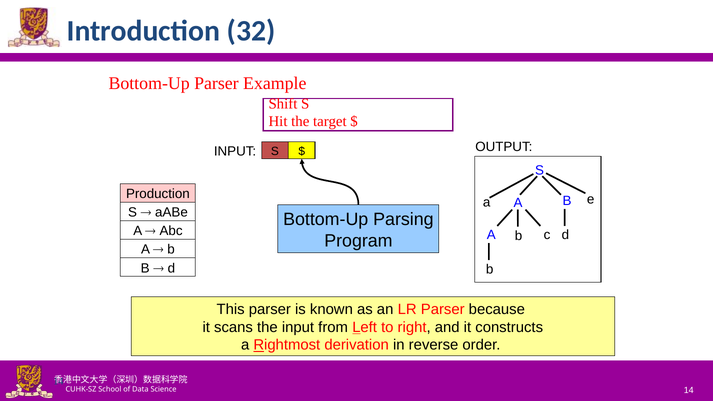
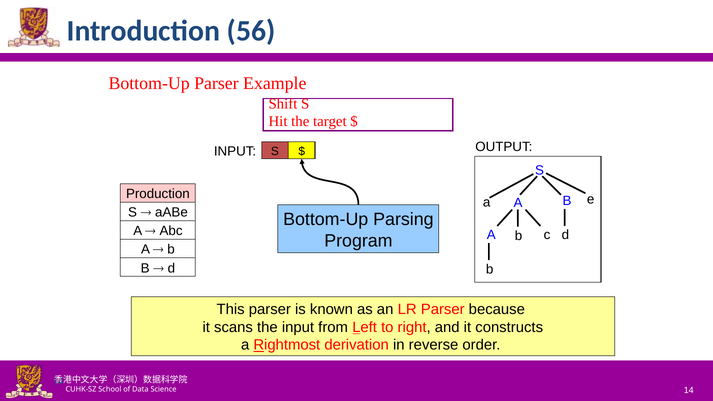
32: 32 -> 56 (251, 31)
